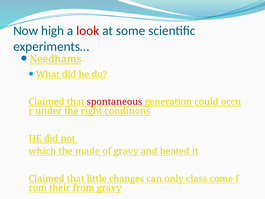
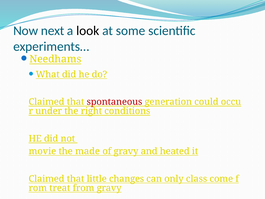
high: high -> next (53, 31)
look colour: red -> black (88, 31)
which: which -> movie (42, 151)
their: their -> treat (60, 188)
